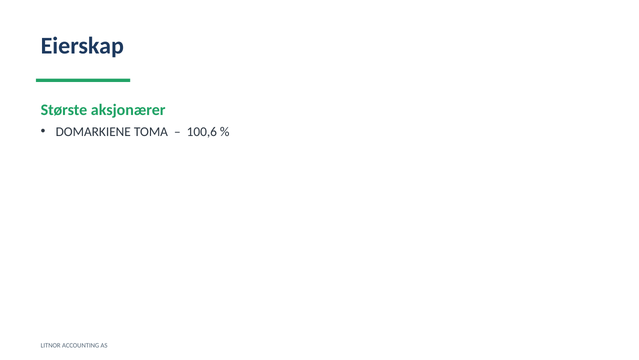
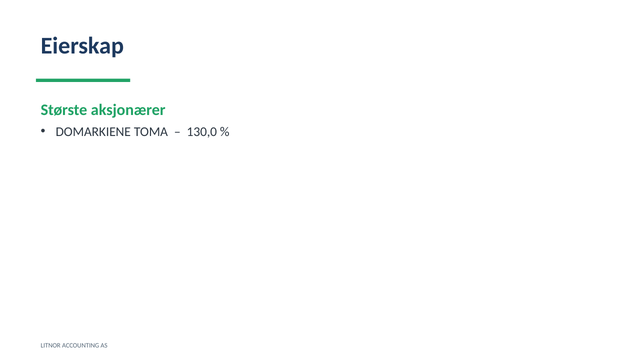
100,6: 100,6 -> 130,0 (202, 131)
